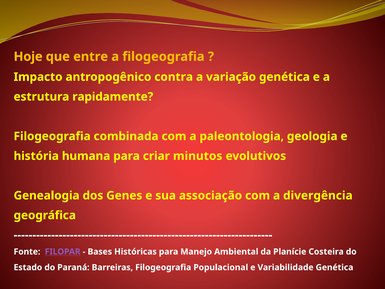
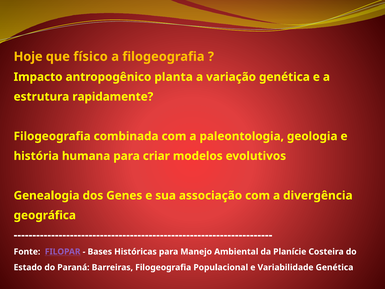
entre: entre -> físico (91, 57)
contra: contra -> planta (174, 77)
minutos: minutos -> modelos (198, 156)
